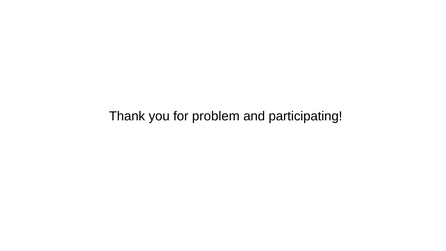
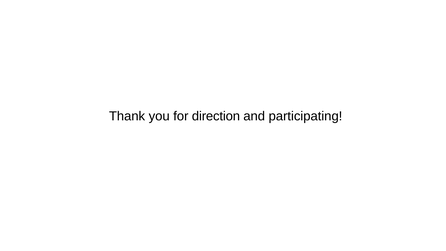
problem: problem -> direction (216, 116)
